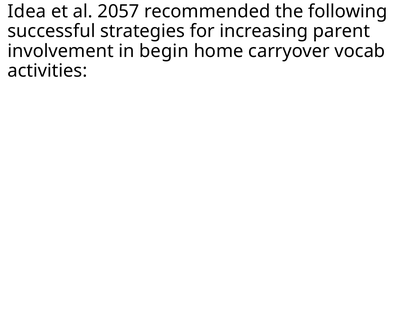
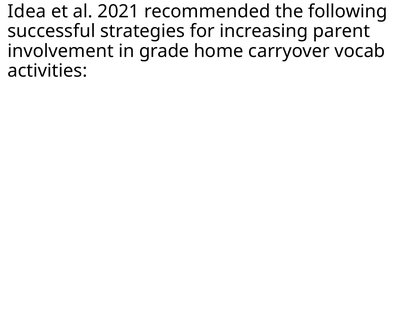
2057: 2057 -> 2021 (118, 11)
begin: begin -> grade (164, 51)
